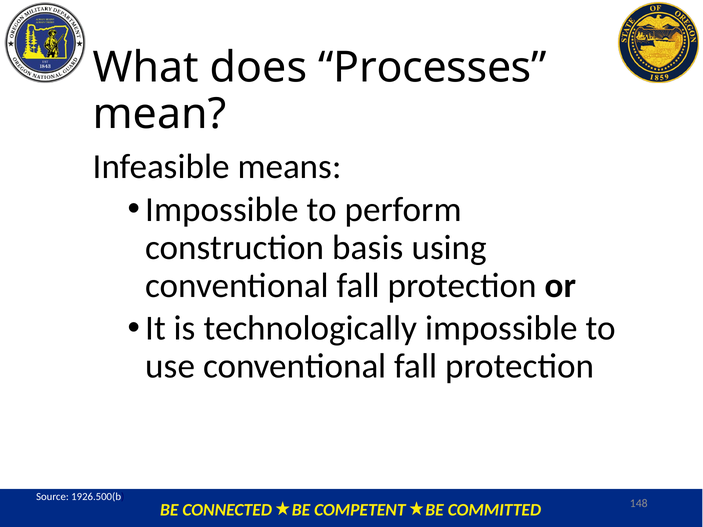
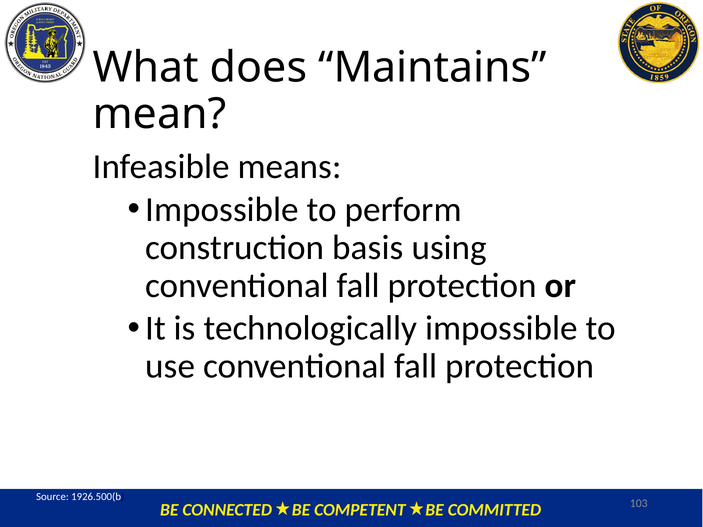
Processes: Processes -> Maintains (432, 68)
148: 148 -> 103 (639, 503)
